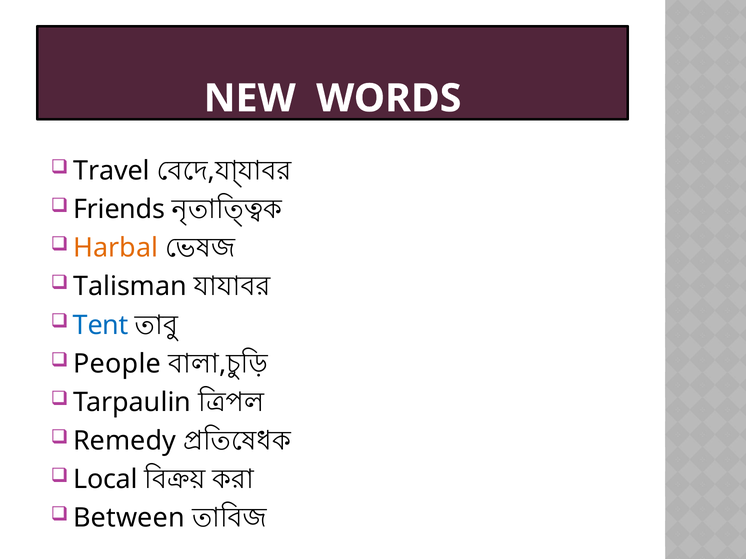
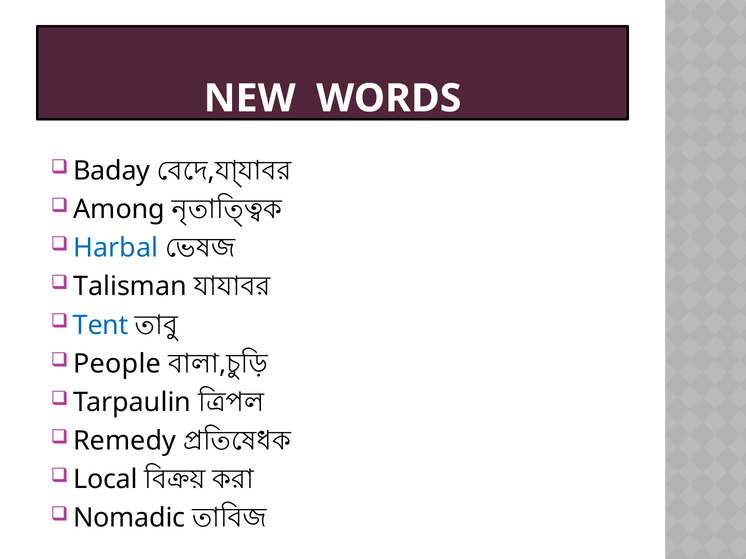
Travel: Travel -> Baday (112, 171)
Friends: Friends -> Among (119, 210)
Harbal colour: orange -> blue (116, 248)
Between: Between -> Nomadic (129, 519)
